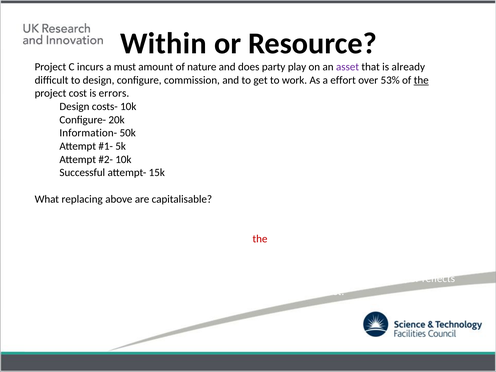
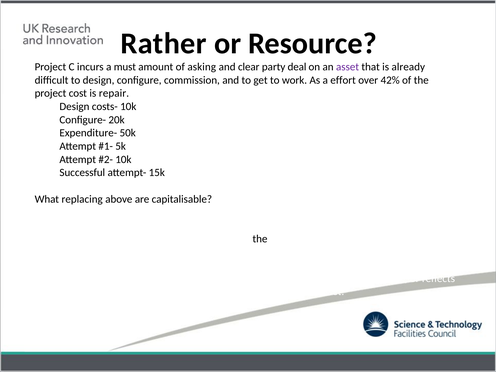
Within: Within -> Rather (163, 43)
nature: nature -> asking (202, 67)
does: does -> clear (249, 67)
play: play -> deal (297, 67)
53%: 53% -> 42% (390, 80)
the underline: present -> none (421, 80)
errors: errors -> repair (114, 93)
Information-: Information- -> Expenditure- (88, 133)
the colour: red -> black (260, 239)
